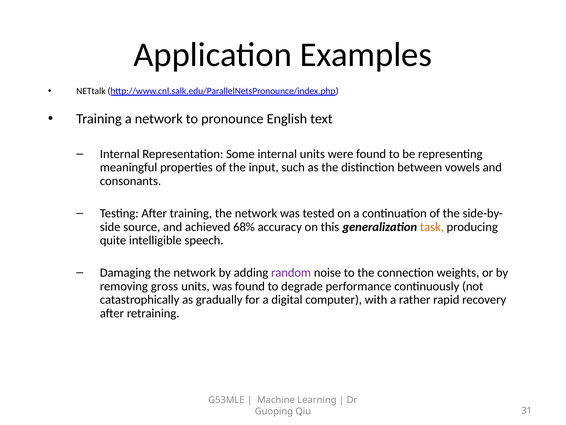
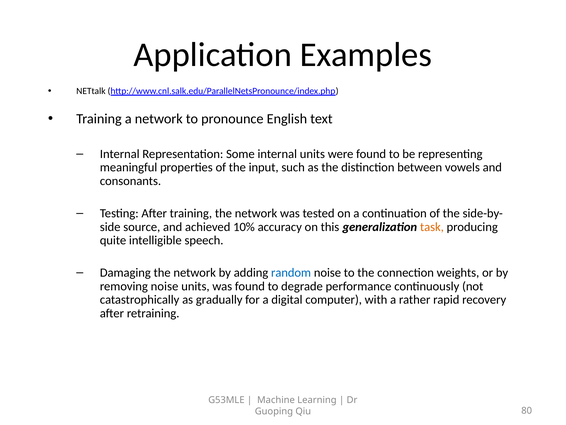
68%: 68% -> 10% (244, 227)
random colour: purple -> blue (291, 272)
removing gross: gross -> noise (165, 286)
31: 31 -> 80 (527, 410)
